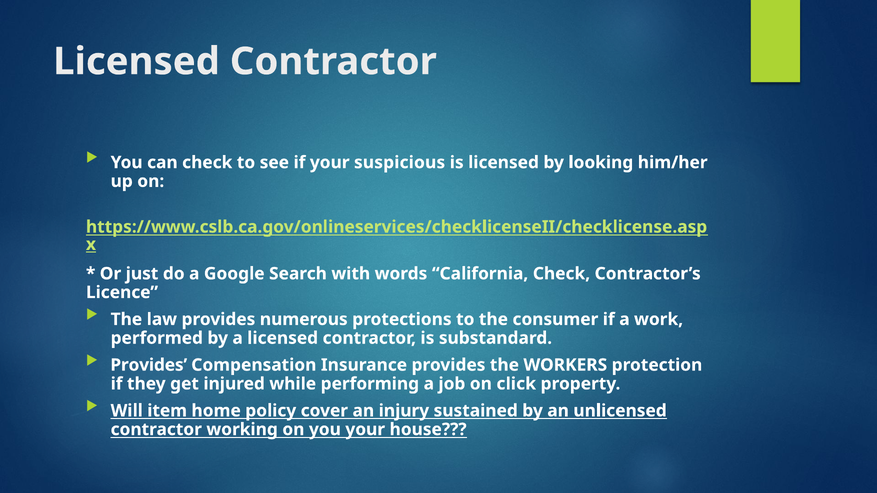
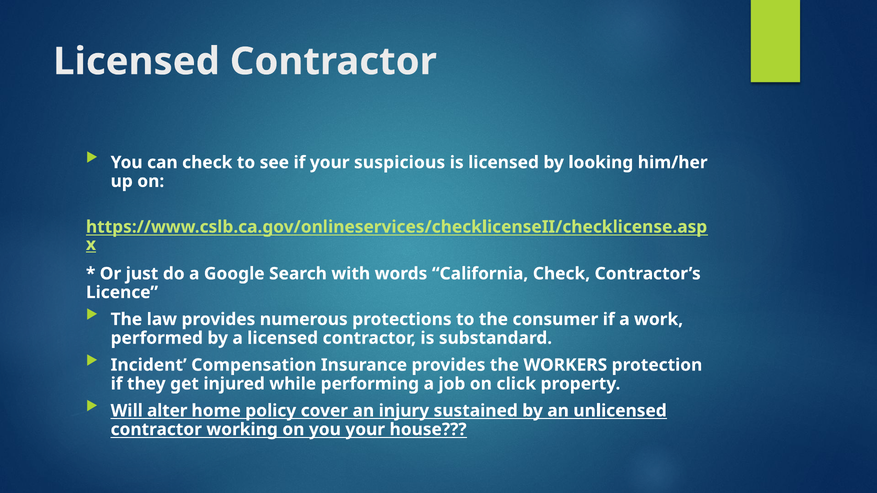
Provides: Provides -> Incident (149, 365)
item: item -> alter (167, 411)
